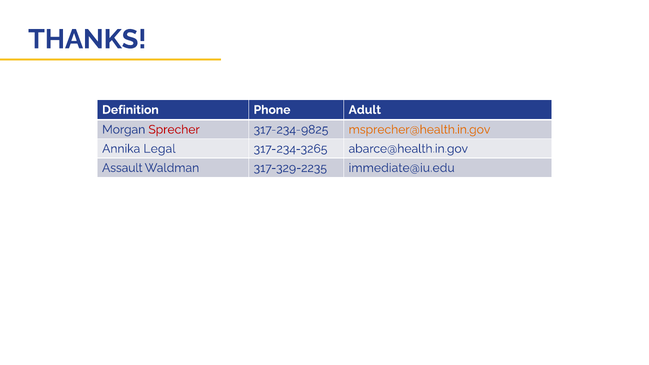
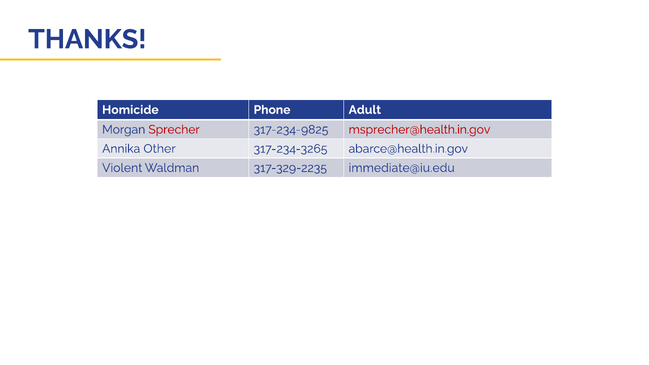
Definition: Definition -> Homicide (130, 110)
msprecher@health.in.gov colour: orange -> red (419, 130)
Legal: Legal -> Other (160, 149)
Assault: Assault -> Violent (122, 168)
